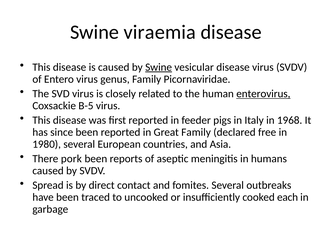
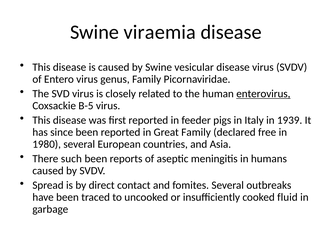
Swine underline: present -> none (159, 67)
1968: 1968 -> 1939 (290, 120)
pork: pork -> such (71, 159)
each: each -> fluid (287, 197)
